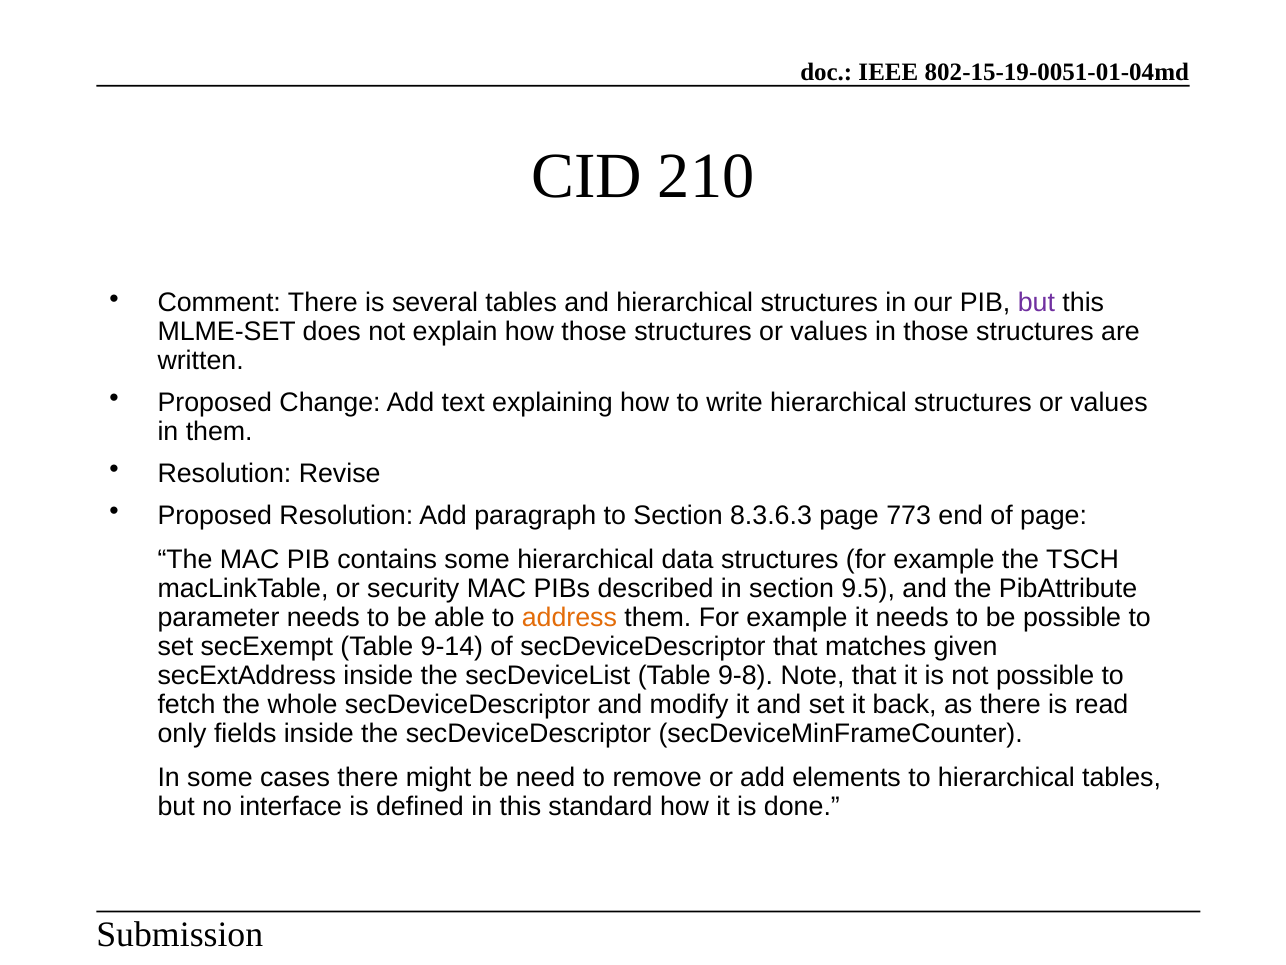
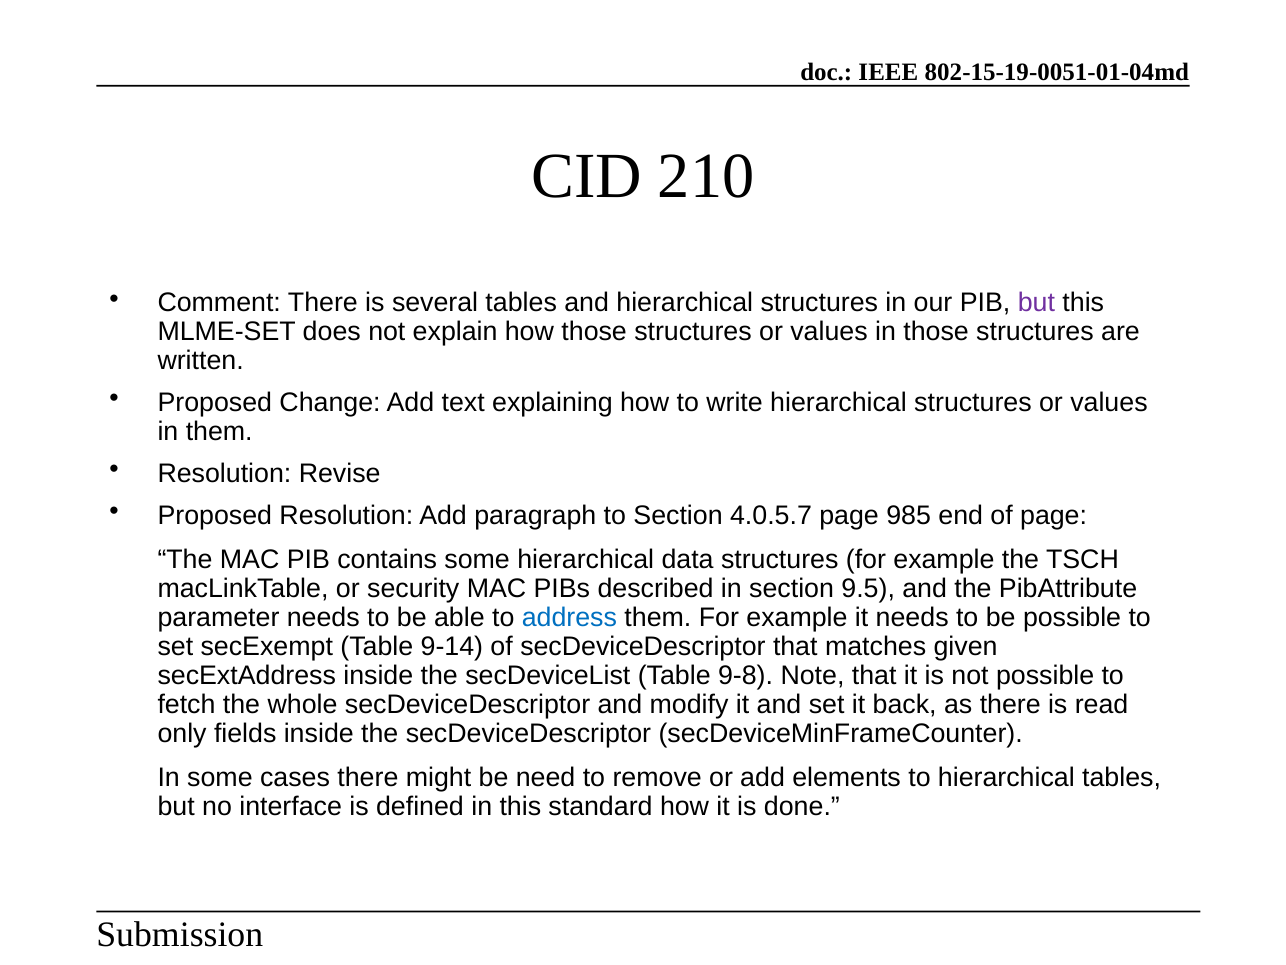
8.3.6.3: 8.3.6.3 -> 4.0.5.7 (771, 515)
773: 773 -> 985 (909, 515)
address colour: orange -> blue (569, 617)
